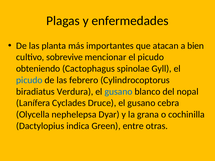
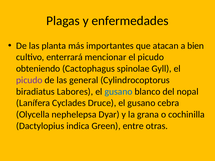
sobrevive: sobrevive -> enterrará (65, 57)
picudo colour: blue -> purple (29, 80)
febrero: febrero -> general (84, 80)
Verdura: Verdura -> Labores (75, 92)
